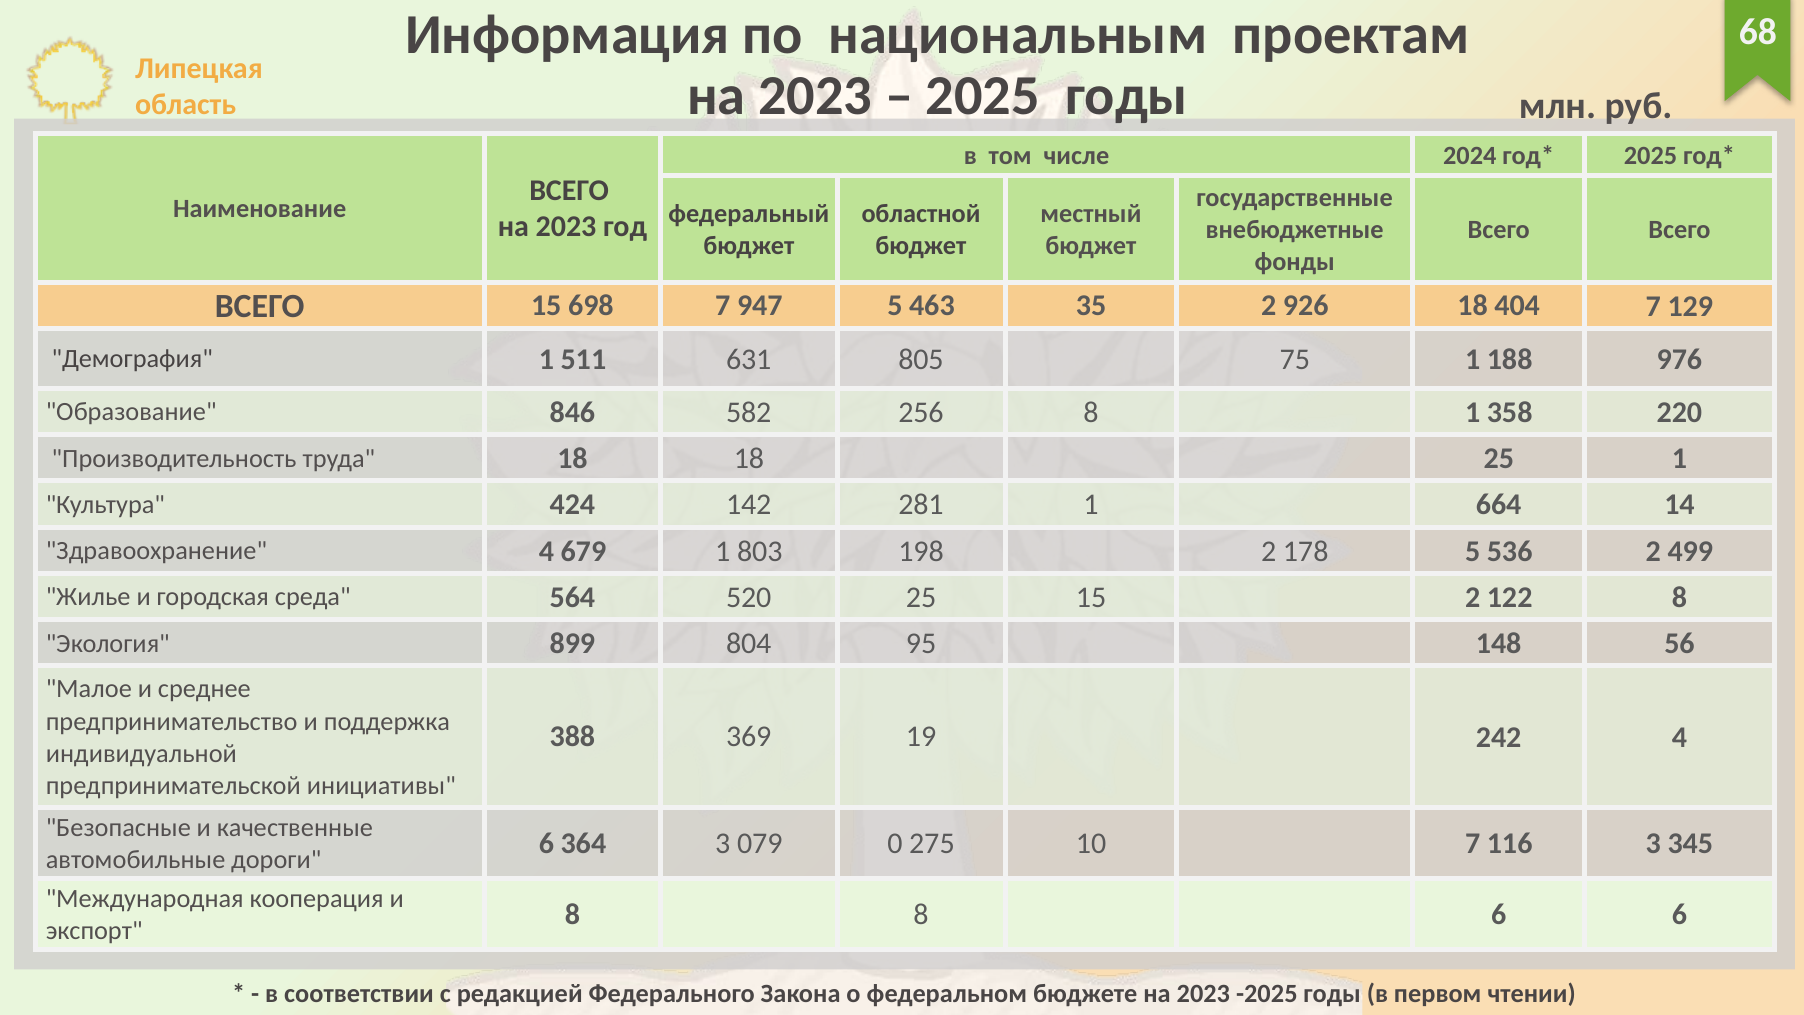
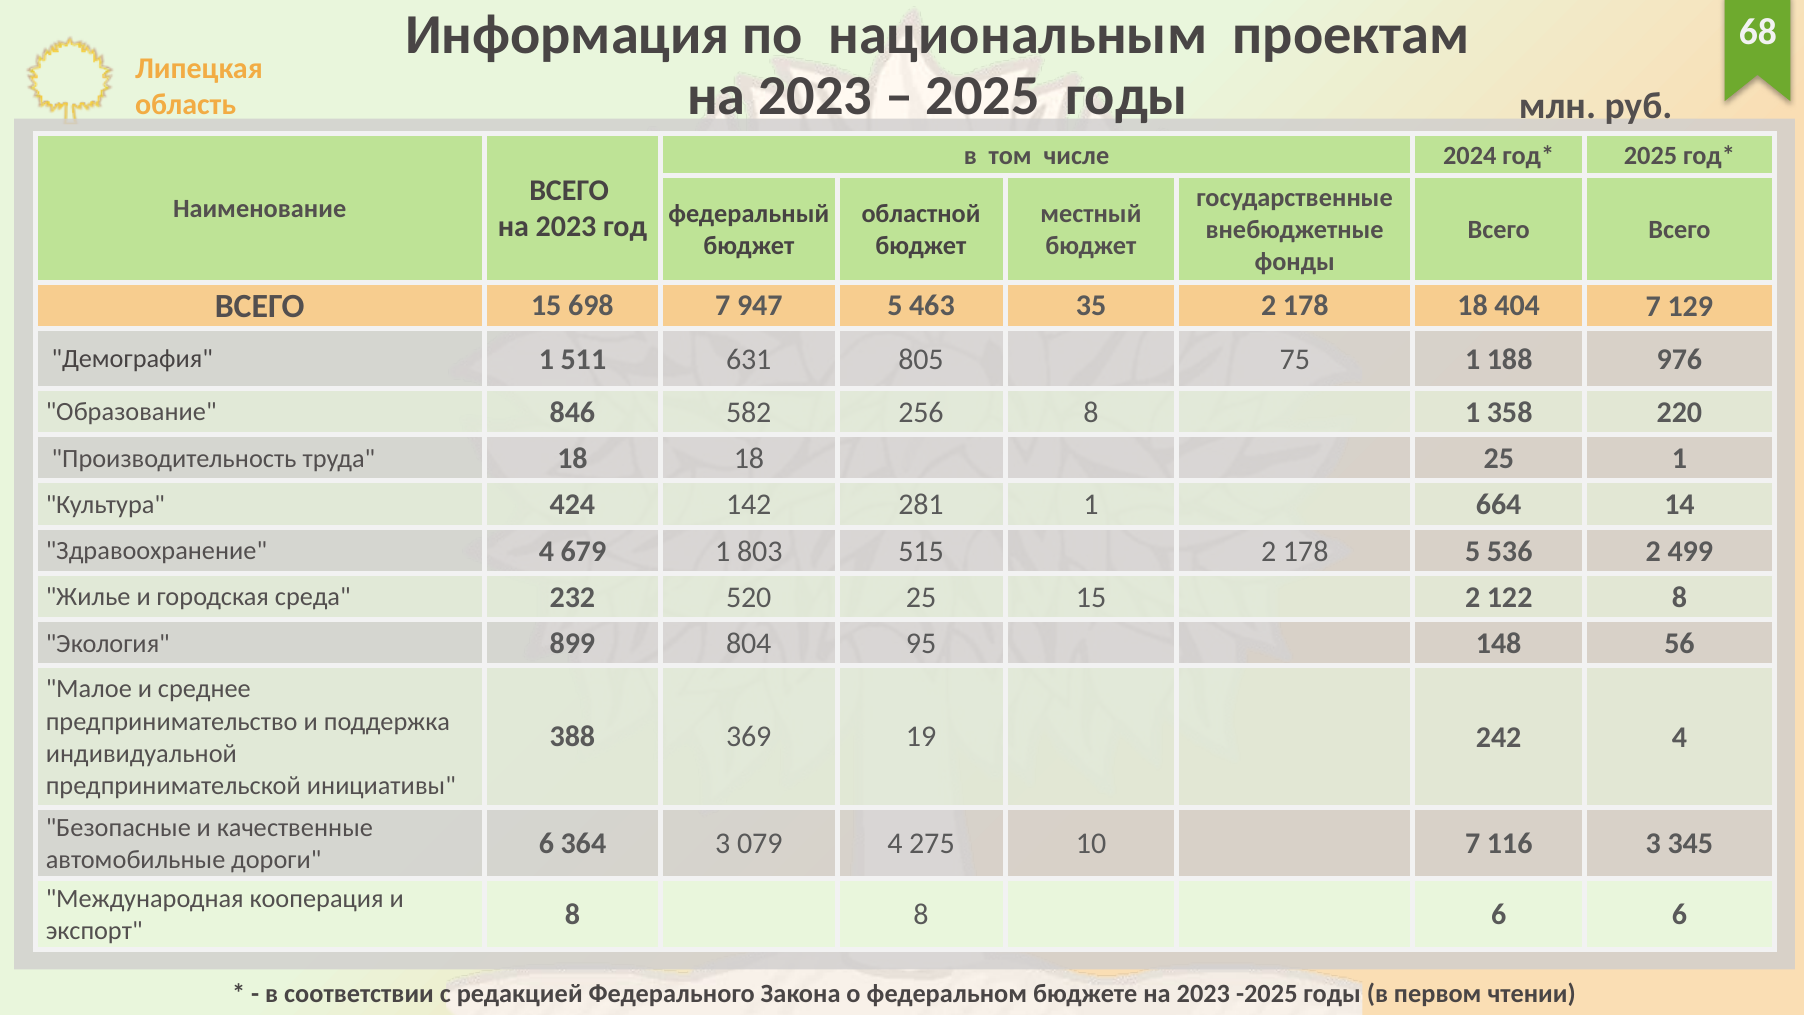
35 2 926: 926 -> 178 (1306, 306)
198: 198 -> 515 (921, 551)
564: 564 -> 232 (572, 597)
079 0: 0 -> 4 (895, 843)
